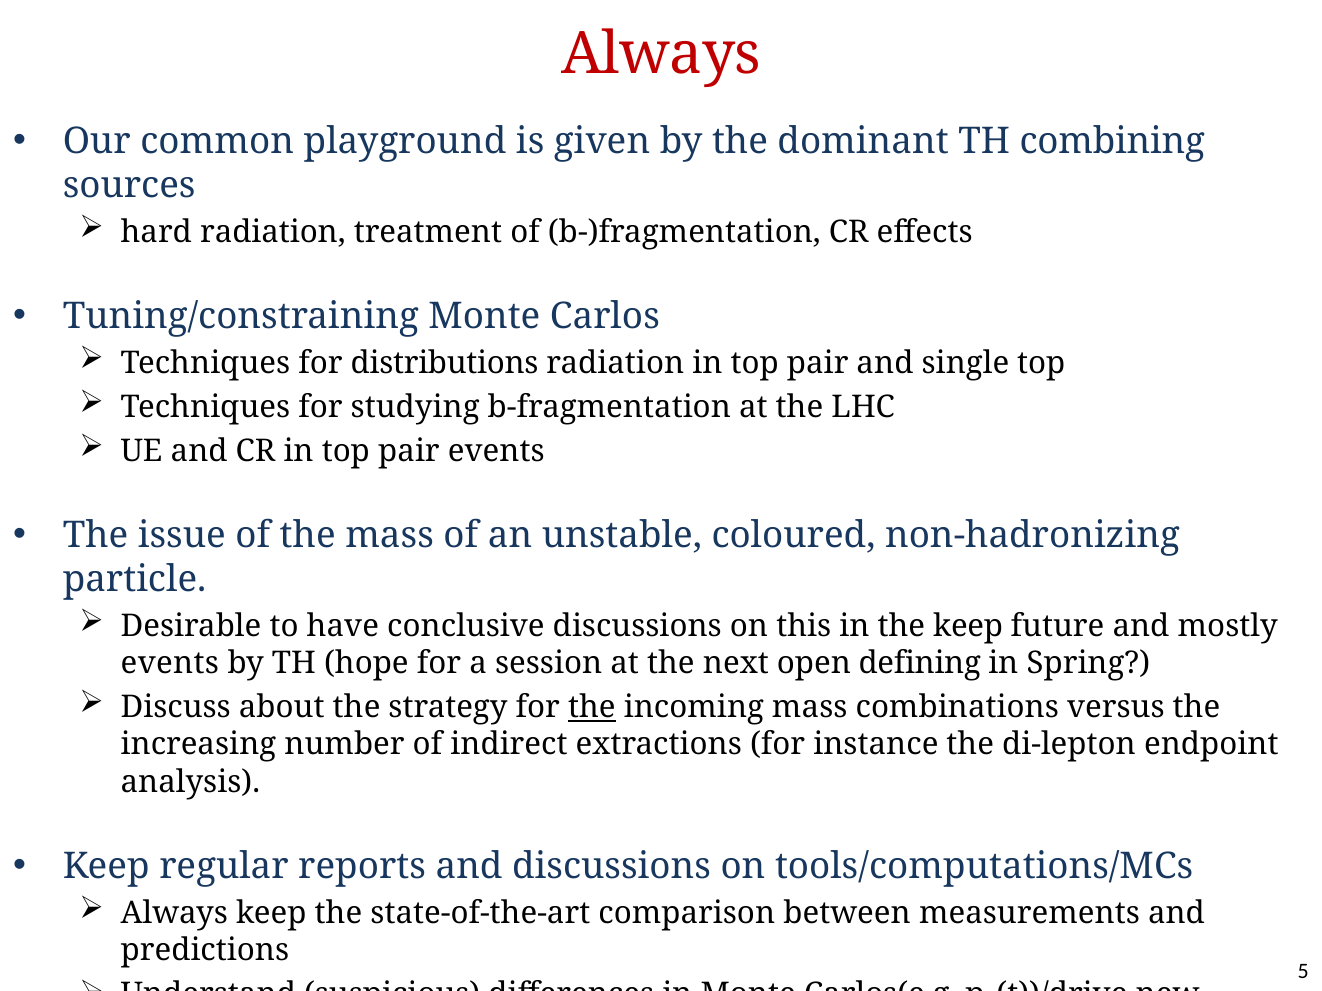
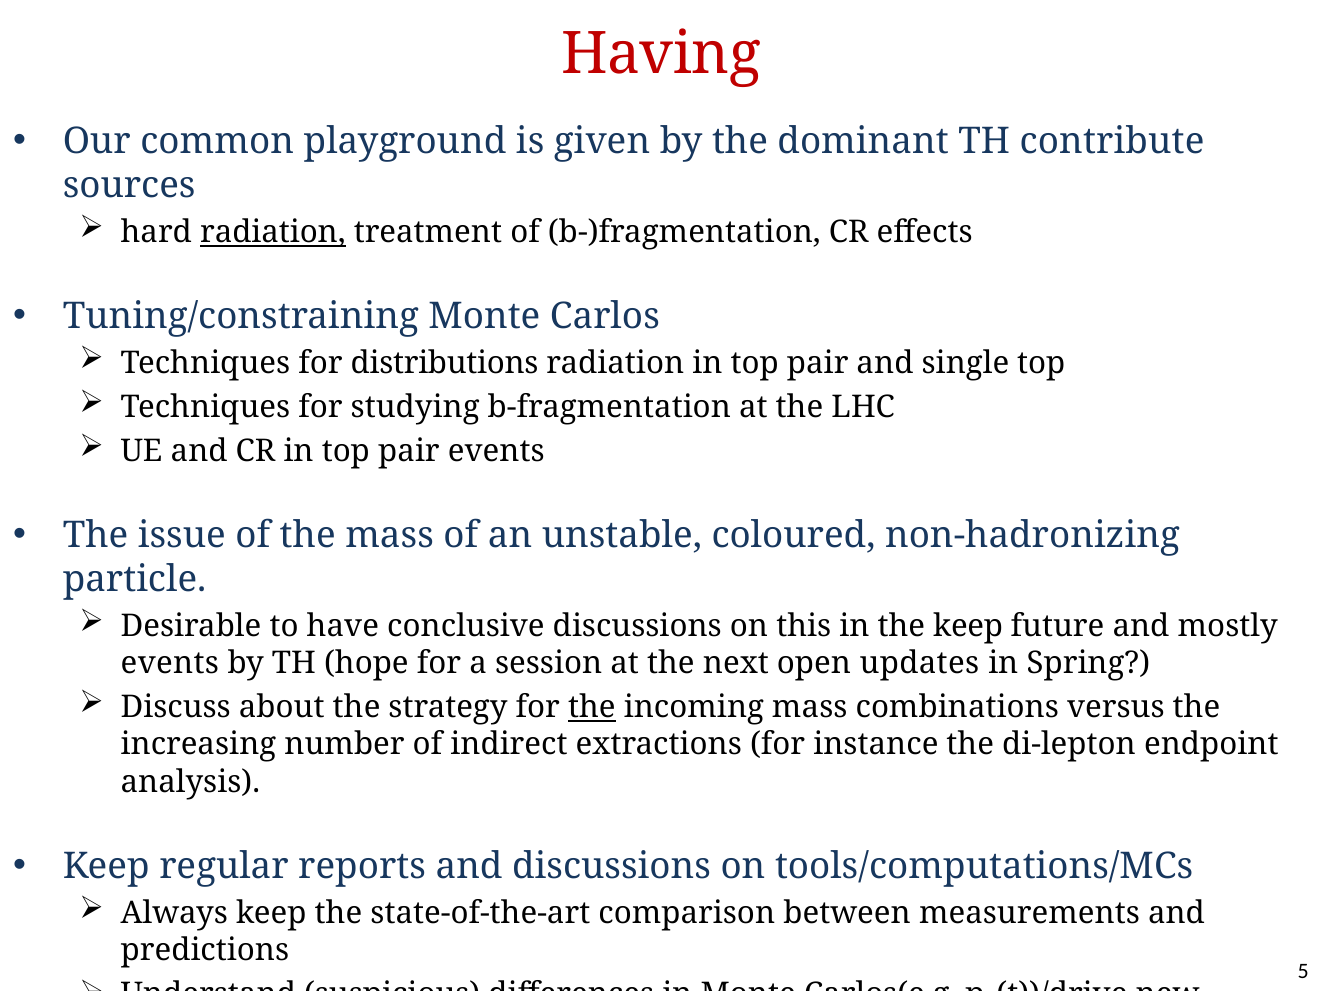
Always: Always -> Having (661, 54)
combining: combining -> contribute (1112, 142)
radiation underline: none -> present (273, 232)
defining: defining -> updates (919, 664)
